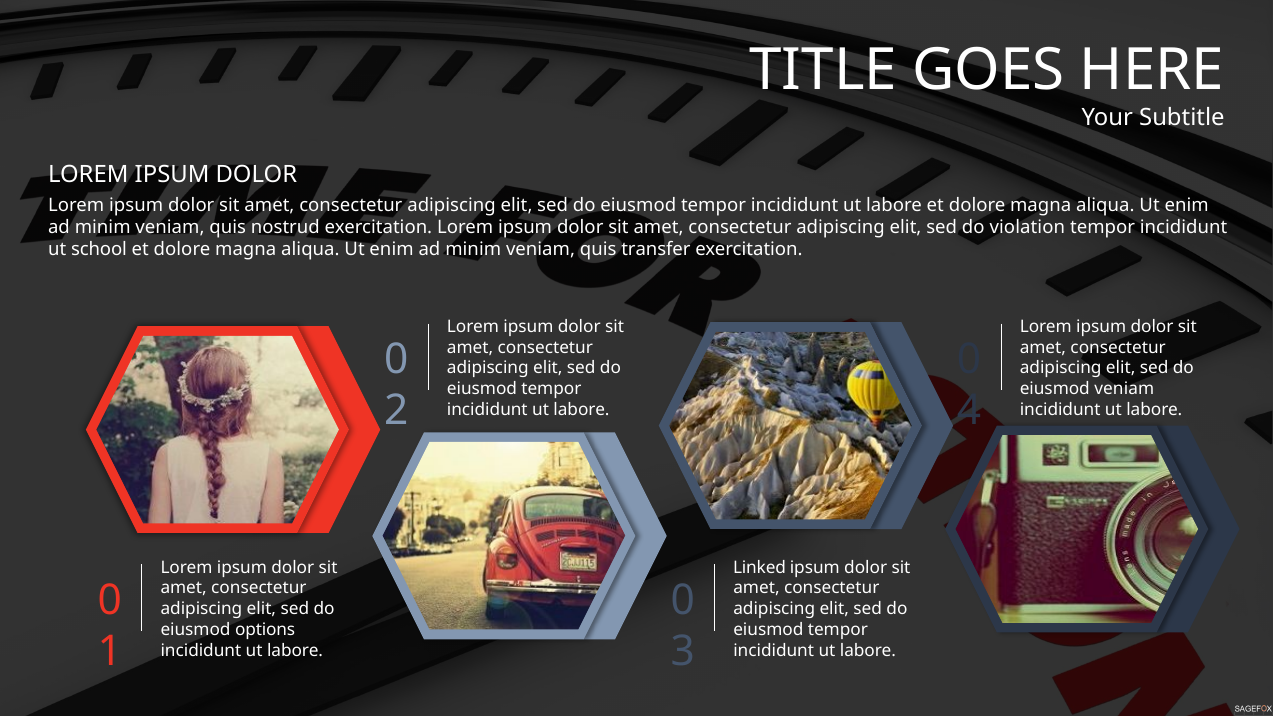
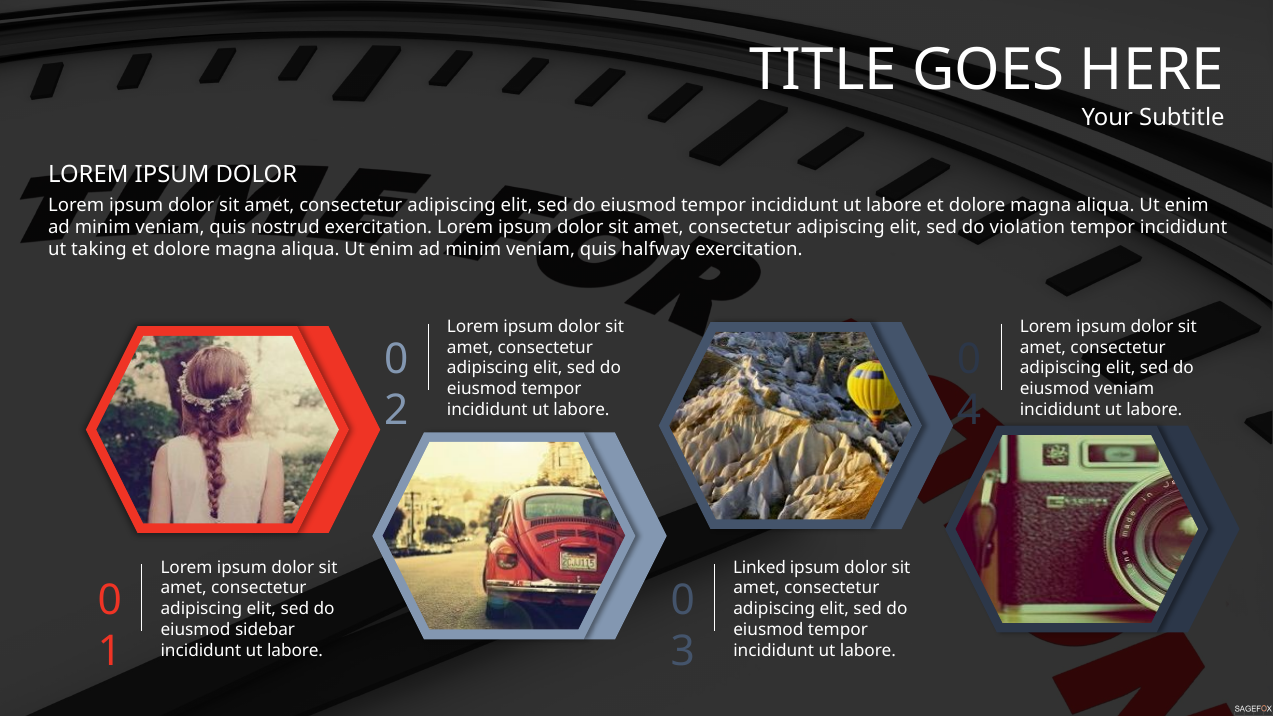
school: school -> taking (99, 250)
transfer: transfer -> halfway (656, 250)
options: options -> sidebar (265, 630)
